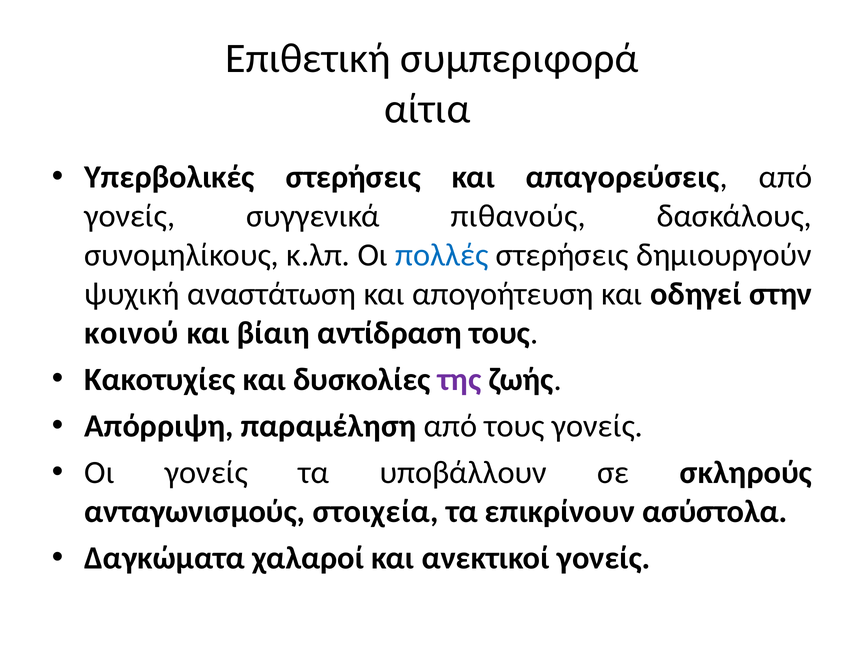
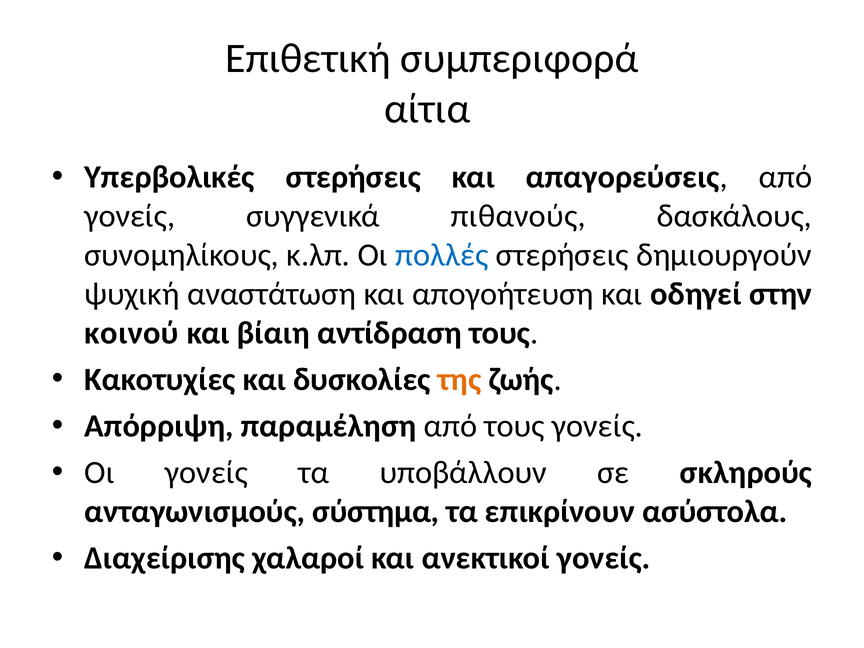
της colour: purple -> orange (460, 379)
στοιχεία: στοιχεία -> σύστημα (376, 512)
Δαγκώματα: Δαγκώματα -> Διαχείρισης (165, 558)
